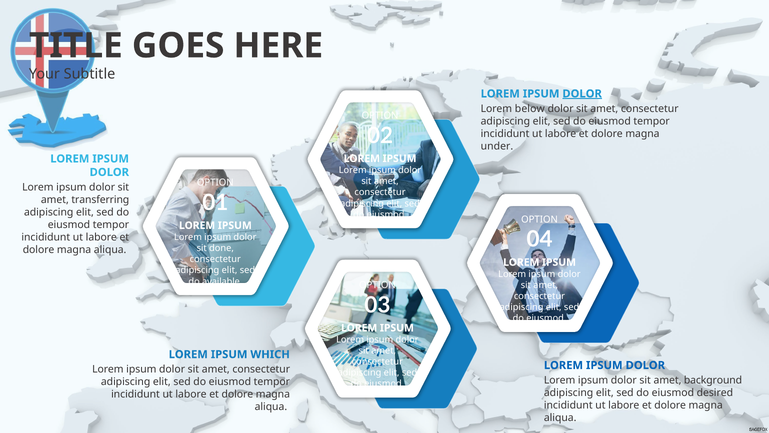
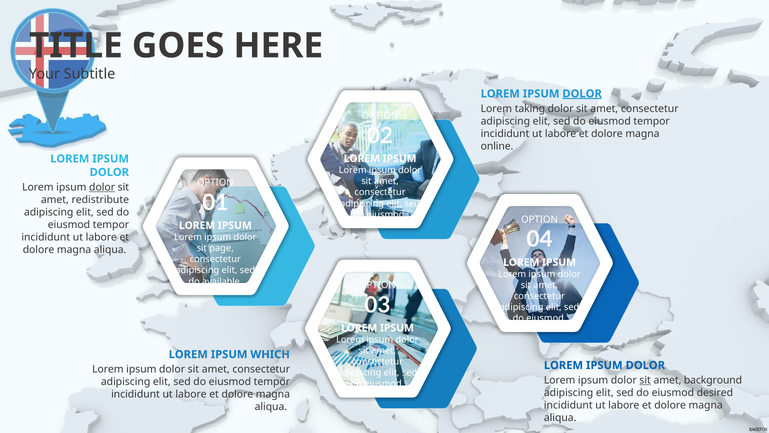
below: below -> taking (530, 109)
under: under -> online (497, 146)
dolor underline: none -> present (102, 187)
transferring: transferring -> redistribute (100, 200)
done: done -> page (221, 248)
sit underline: none -> present (645, 380)
